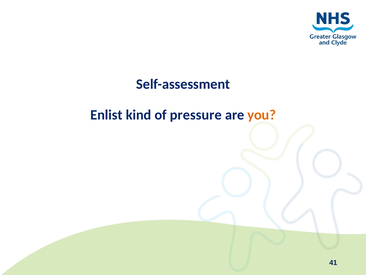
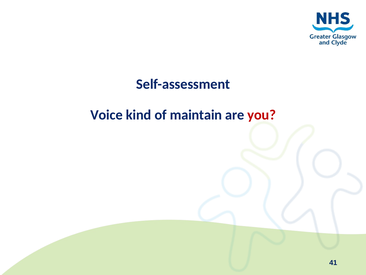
Enlist: Enlist -> Voice (107, 115)
pressure: pressure -> maintain (196, 115)
you colour: orange -> red (262, 115)
